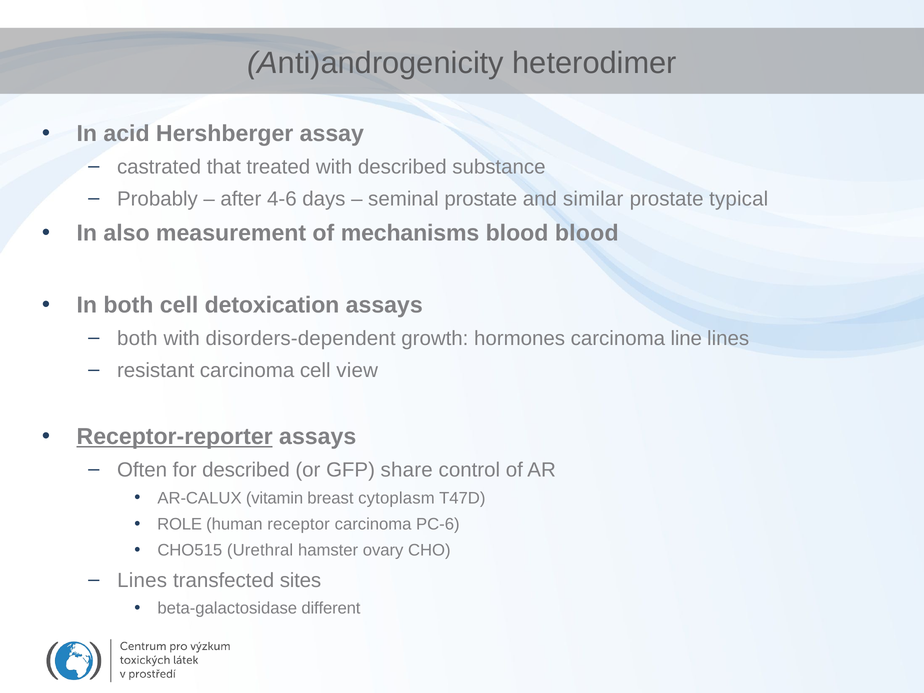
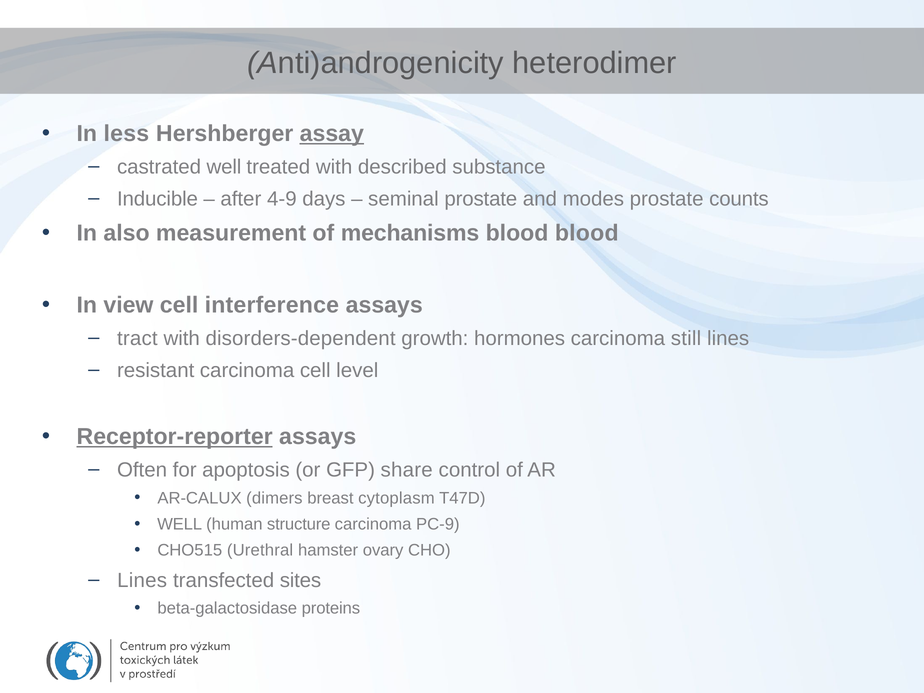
acid: acid -> less (126, 134)
assay underline: none -> present (332, 134)
castrated that: that -> well (224, 167)
Probably: Probably -> Inducible (157, 199)
4-6: 4-6 -> 4-9 (282, 199)
similar: similar -> modes (593, 199)
typical: typical -> counts (739, 199)
In both: both -> view (128, 305)
detoxication: detoxication -> interference (272, 305)
both: both -> tract (137, 338)
line: line -> still (686, 338)
view: view -> level (357, 370)
for described: described -> apoptosis (246, 470)
vitamin: vitamin -> dimers (274, 498)
ROLE: ROLE -> WELL (180, 524)
receptor: receptor -> structure (299, 524)
PC-6: PC-6 -> PC-9 (438, 524)
different: different -> proteins (331, 608)
